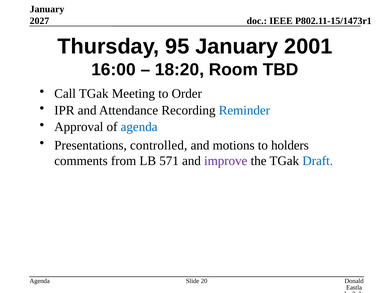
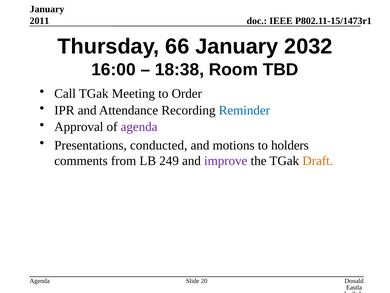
2027: 2027 -> 2011 (39, 21)
95: 95 -> 66 (177, 46)
2001: 2001 -> 2032 (308, 46)
18:20: 18:20 -> 18:38 (180, 69)
agenda colour: blue -> purple (139, 127)
controlled: controlled -> conducted (159, 145)
571: 571 -> 249 (169, 161)
Draft colour: blue -> orange (318, 161)
